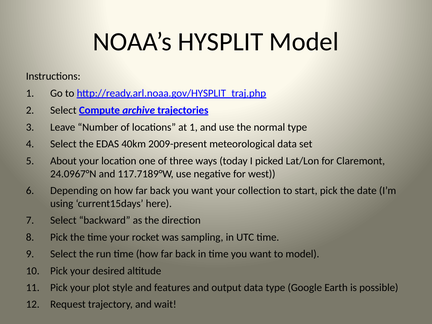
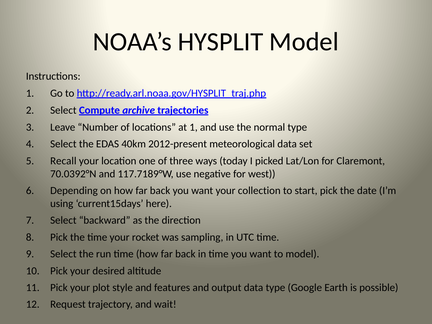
2009-present: 2009-present -> 2012-present (178, 144)
About: About -> Recall (63, 161)
24.0967°N: 24.0967°N -> 70.0392°N (73, 174)
